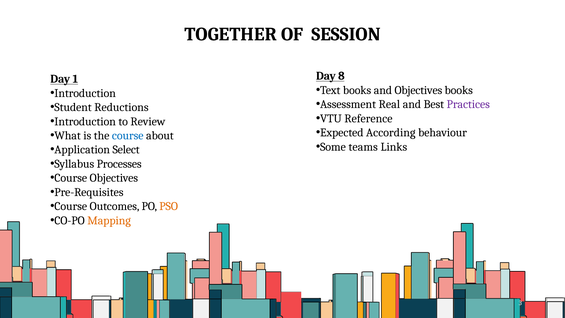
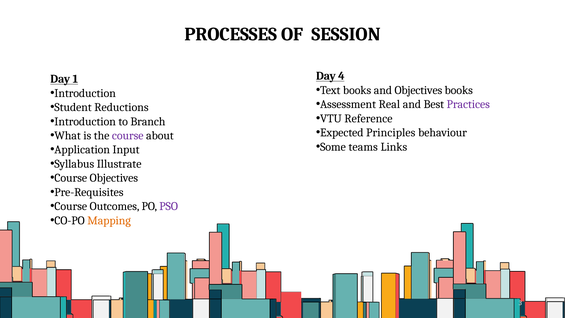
TOGETHER: TOGETHER -> PROCESSES (231, 34)
8: 8 -> 4 (341, 76)
Review: Review -> Branch (148, 121)
According: According -> Principles (391, 133)
course colour: blue -> purple (128, 136)
Select: Select -> Input (126, 150)
Processes: Processes -> Illustrate (119, 164)
PSO colour: orange -> purple (169, 206)
